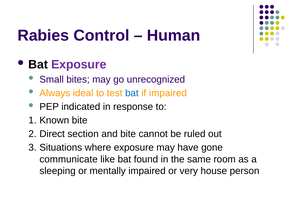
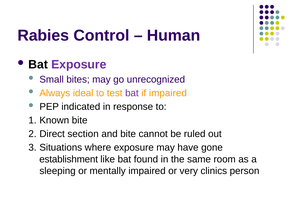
bat colour: blue -> purple (132, 93)
communicate: communicate -> establishment (69, 159)
house: house -> clinics (214, 170)
